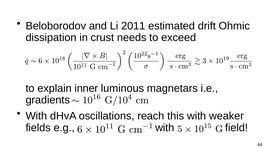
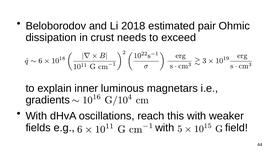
2011: 2011 -> 2018 (133, 26)
drift: drift -> pair (207, 26)
